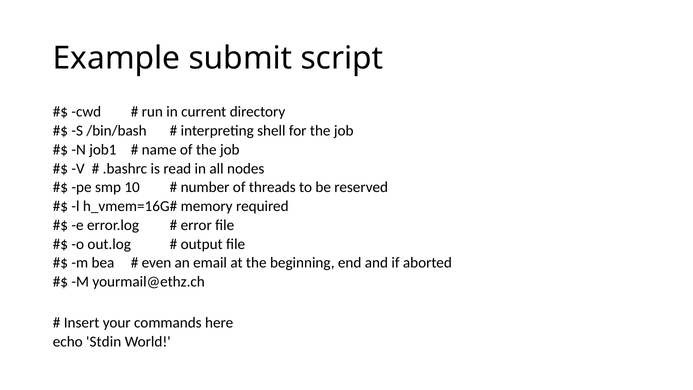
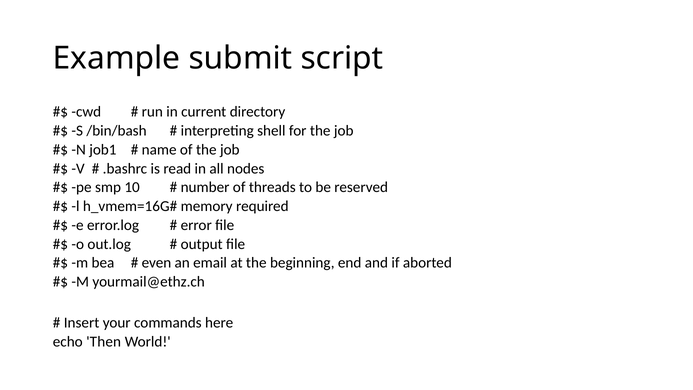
Stdin: Stdin -> Then (104, 342)
